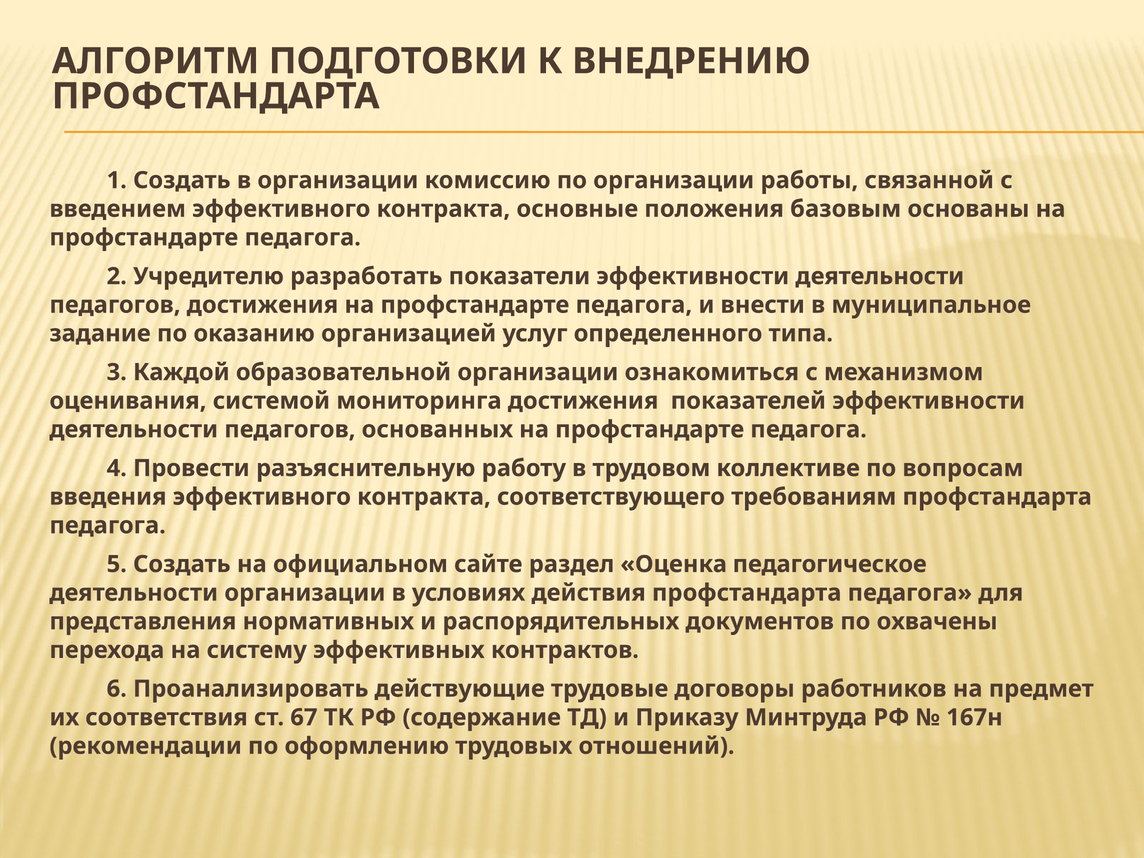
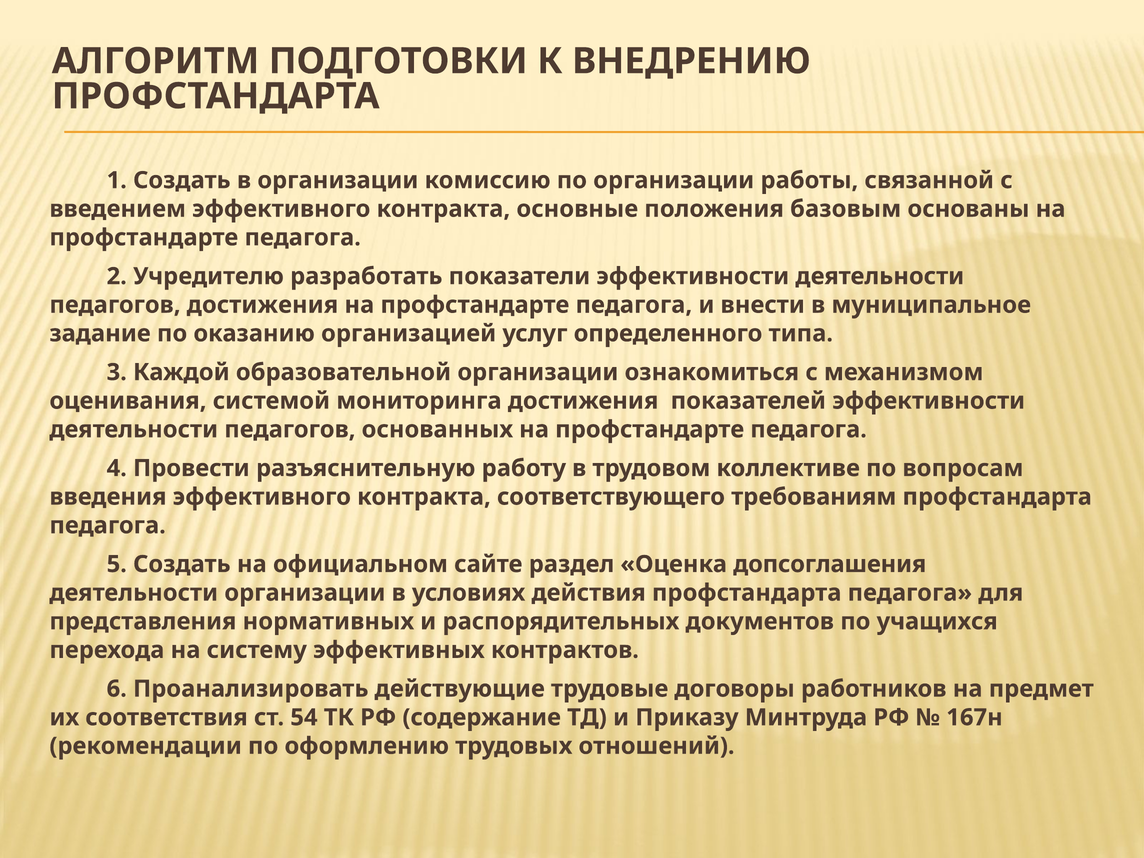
педагогическое: педагогическое -> допсоглашения (830, 564)
охвачены: охвачены -> учащихся (937, 621)
67: 67 -> 54 (304, 717)
